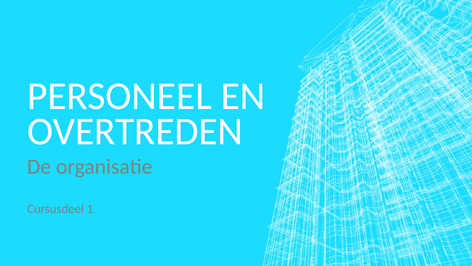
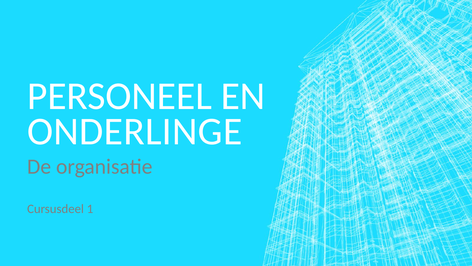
OVERTREDEN: OVERTREDEN -> ONDERLINGE (135, 131)
